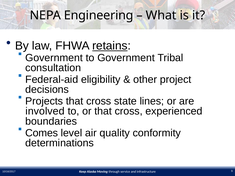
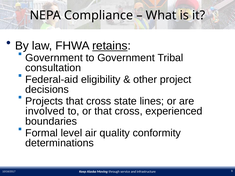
Engineering: Engineering -> Compliance (99, 15)
Comes: Comes -> Formal (42, 133)
